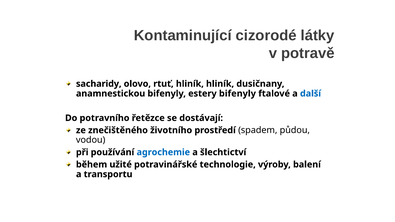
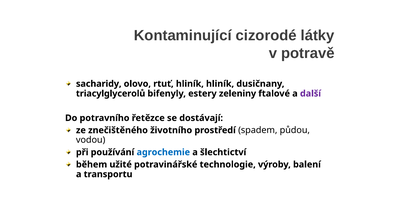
anamnestickou: anamnestickou -> triacylglycerolů (111, 94)
estery bifenyly: bifenyly -> zeleniny (238, 94)
další colour: blue -> purple (311, 94)
